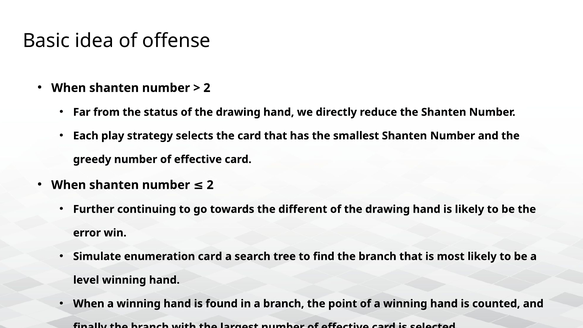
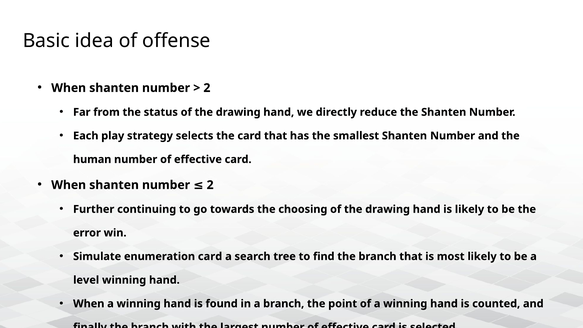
greedy: greedy -> human (92, 159)
different: different -> choosing (303, 209)
